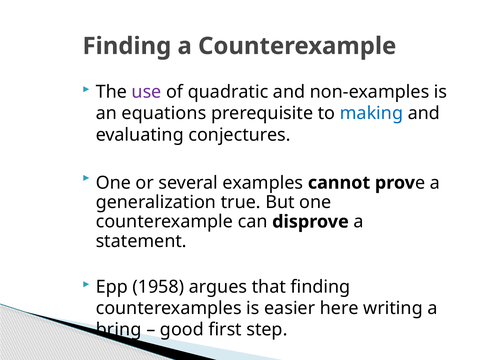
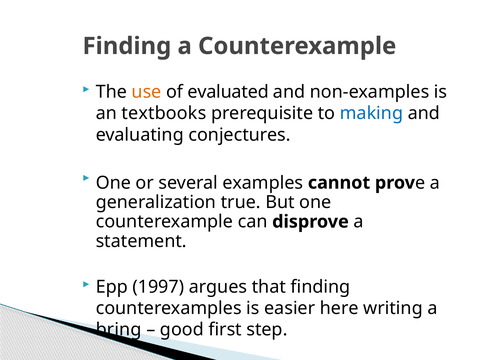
use colour: purple -> orange (146, 92)
quadratic: quadratic -> evaluated (228, 92)
equations: equations -> textbooks (164, 113)
1958: 1958 -> 1997 (158, 286)
